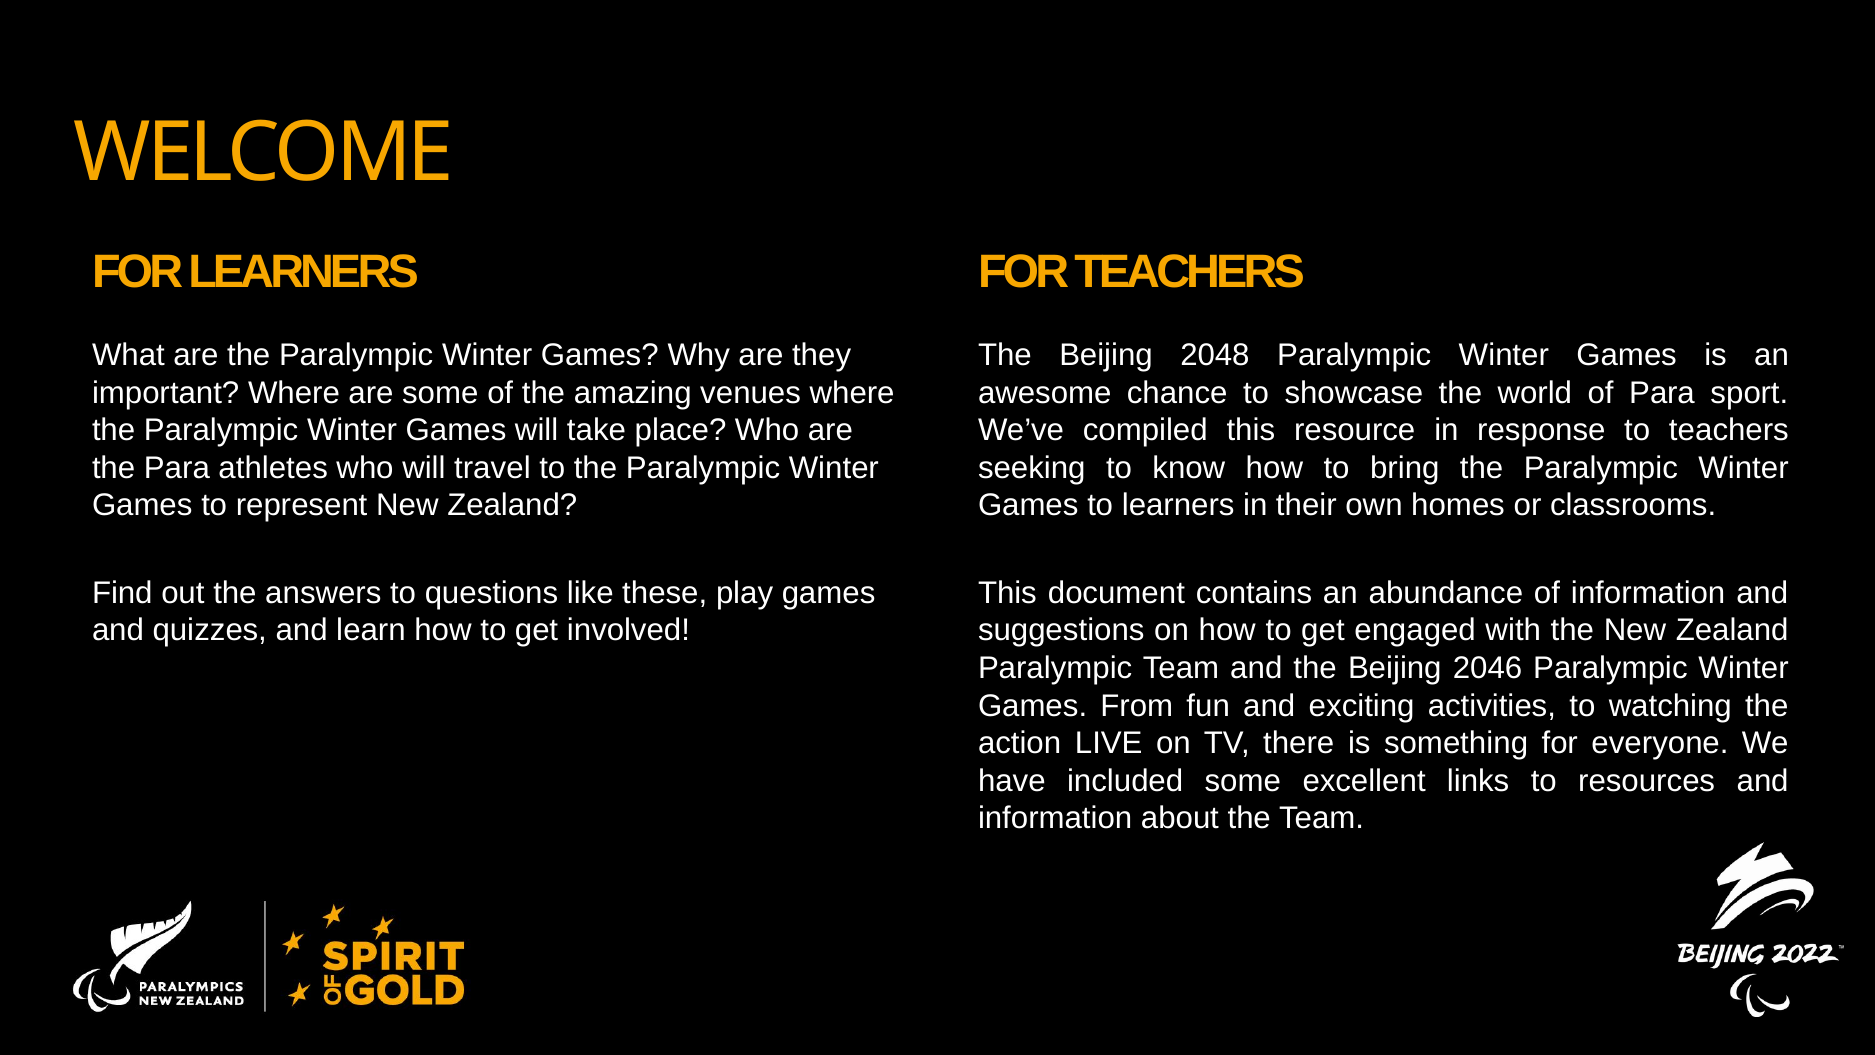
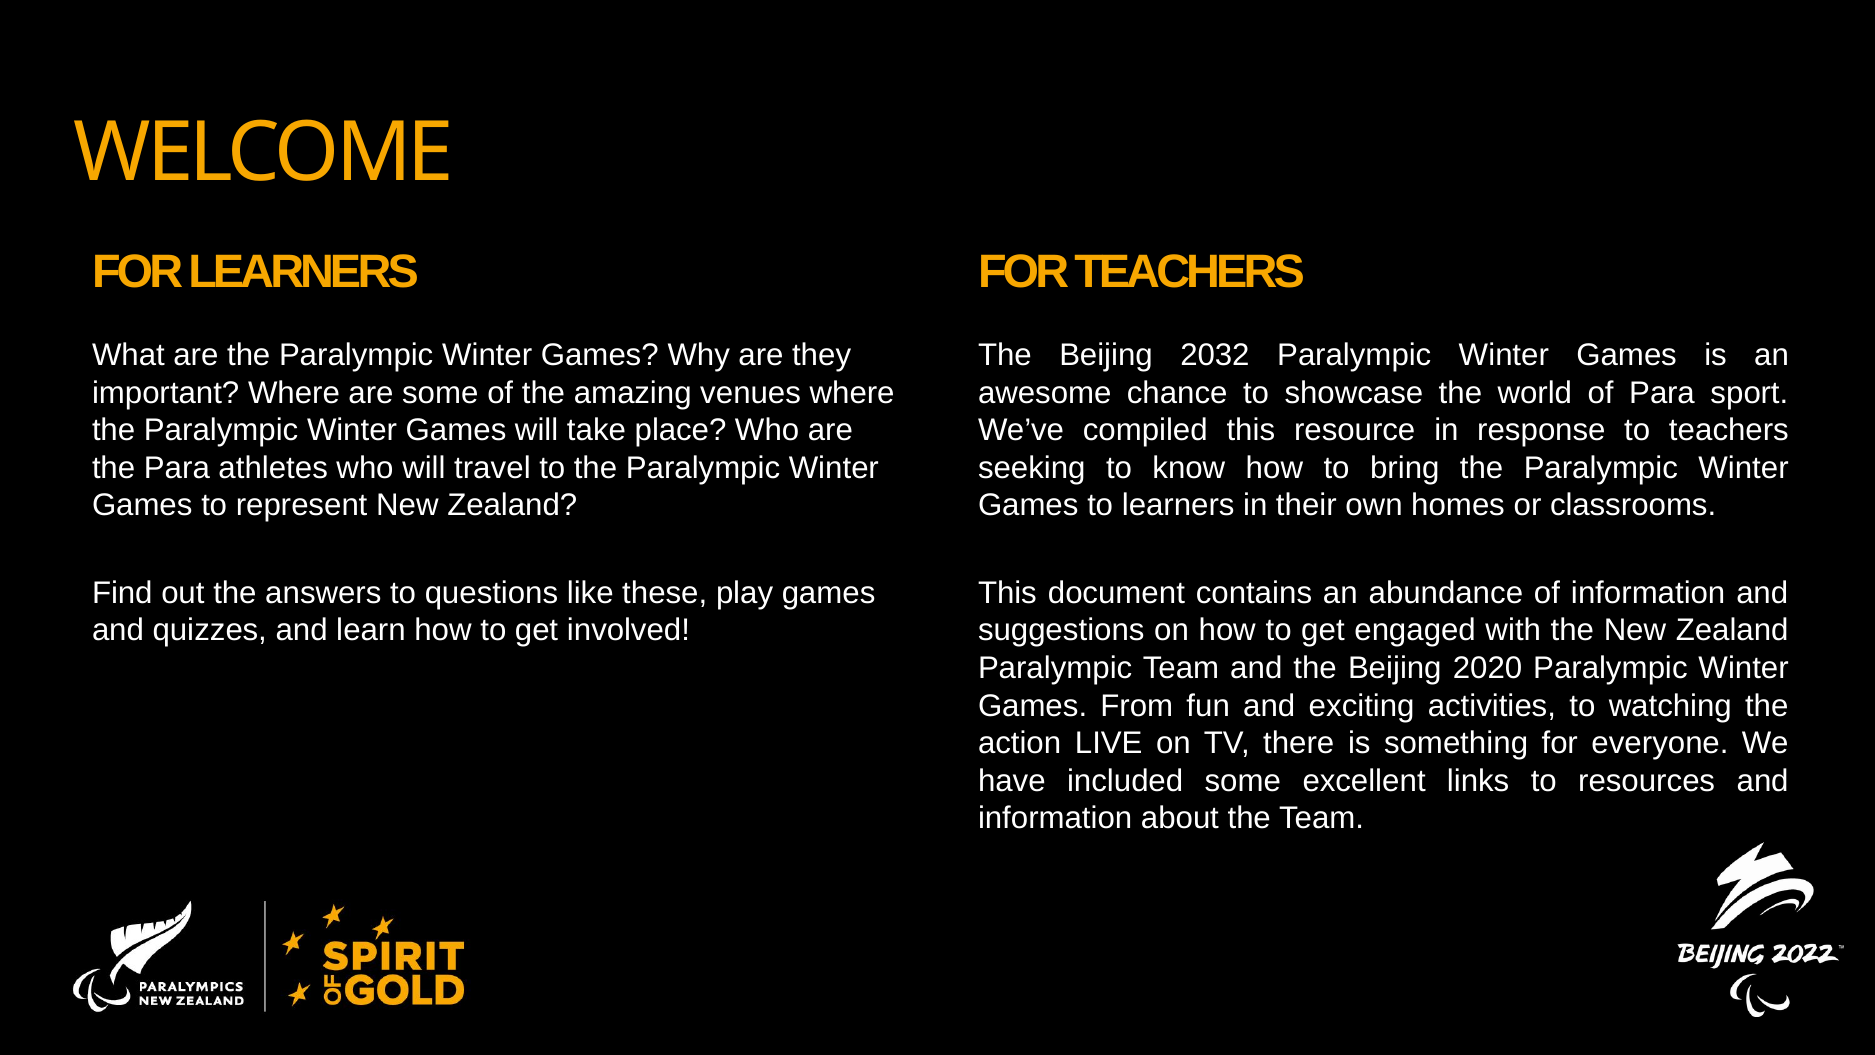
2048: 2048 -> 2032 (1215, 355)
2046: 2046 -> 2020 (1488, 668)
